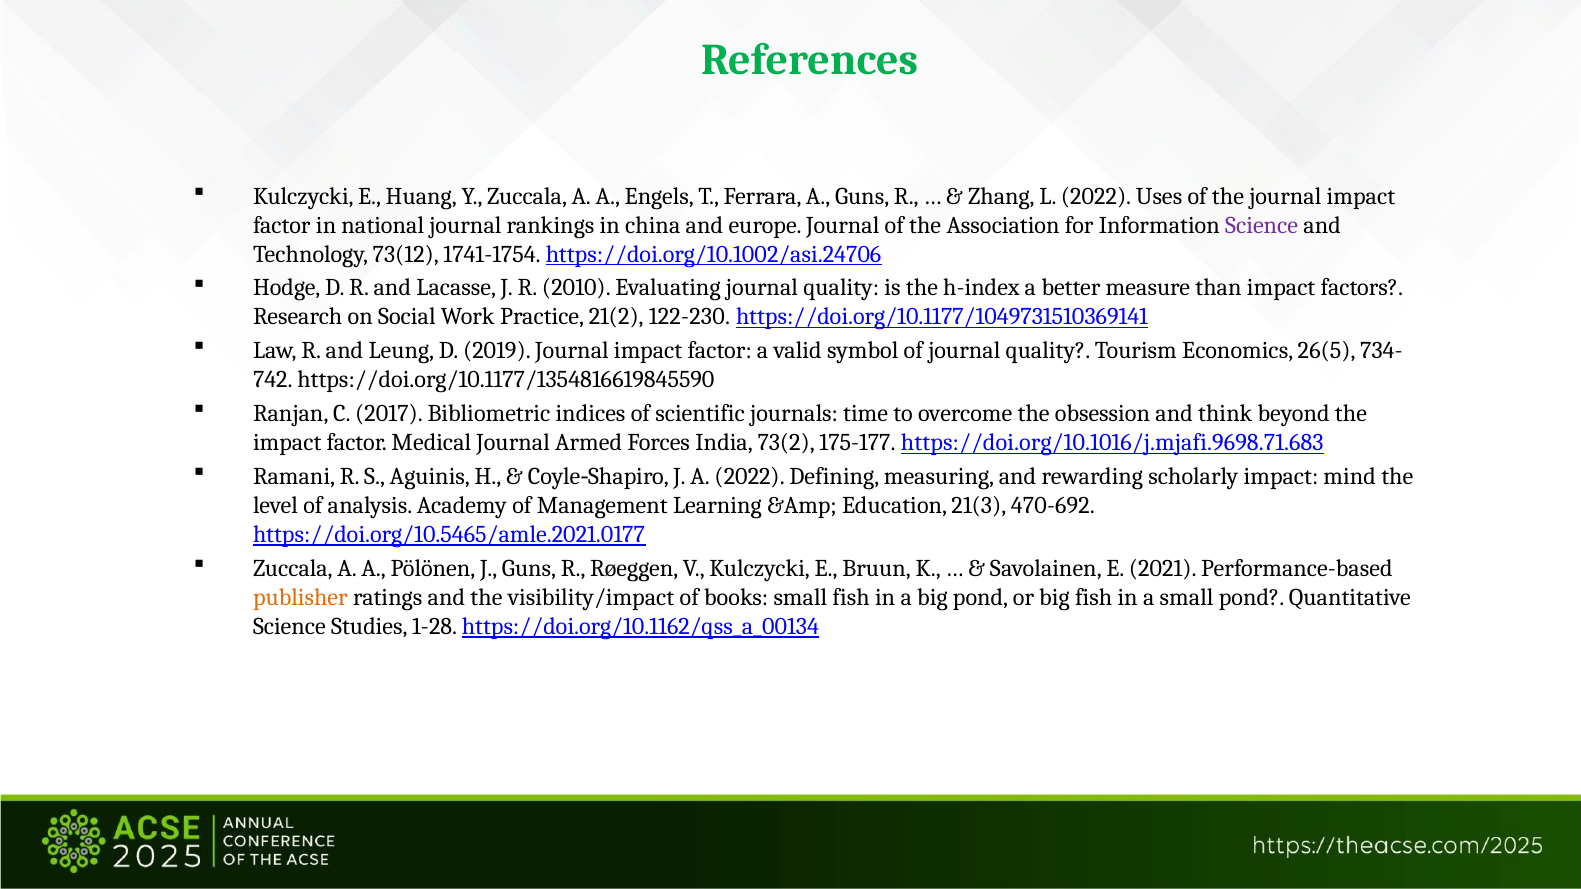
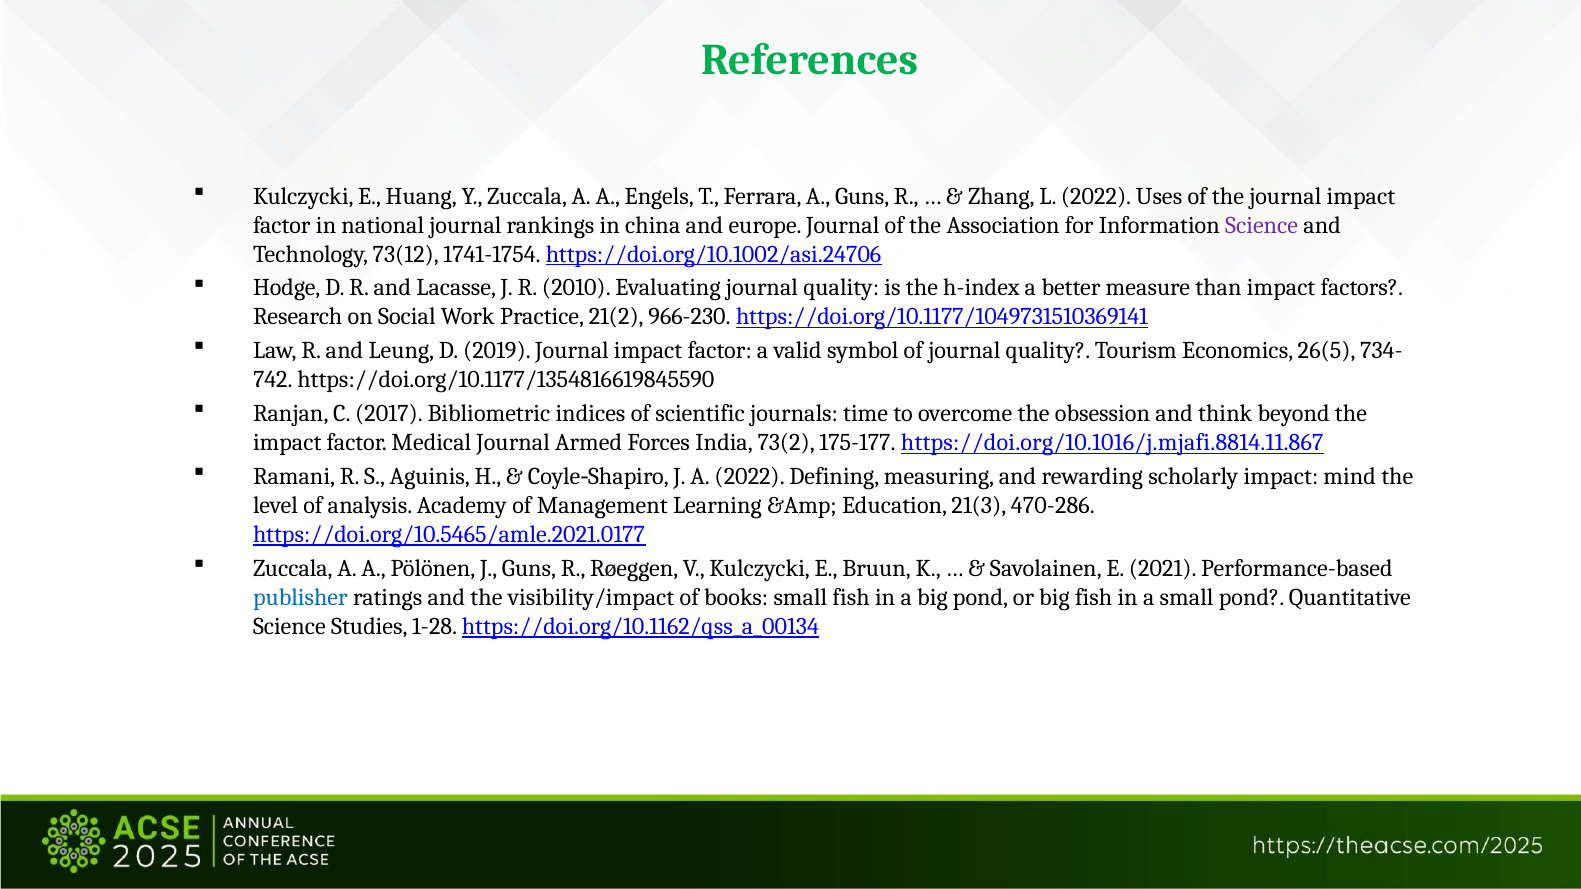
122-230: 122-230 -> 966-230 (690, 317)
https://doi.org/10.1016/j.mjafi.9698.71.683: https://doi.org/10.1016/j.mjafi.9698.71.683 -> https://doi.org/10.1016/j.mjafi.8814.11.867 (1112, 443)
470-692: 470-692 -> 470-286 (1053, 506)
publisher colour: orange -> blue (300, 598)
